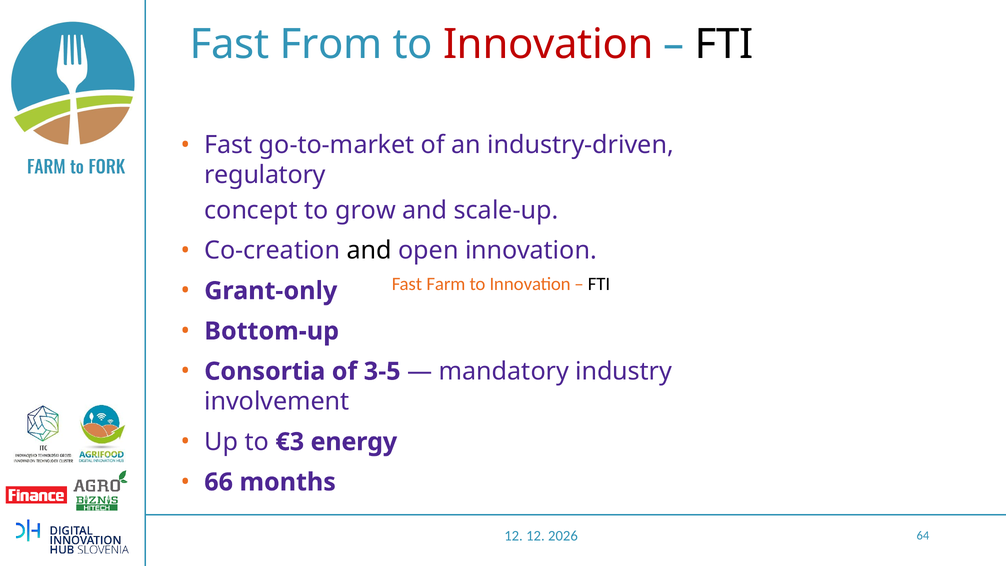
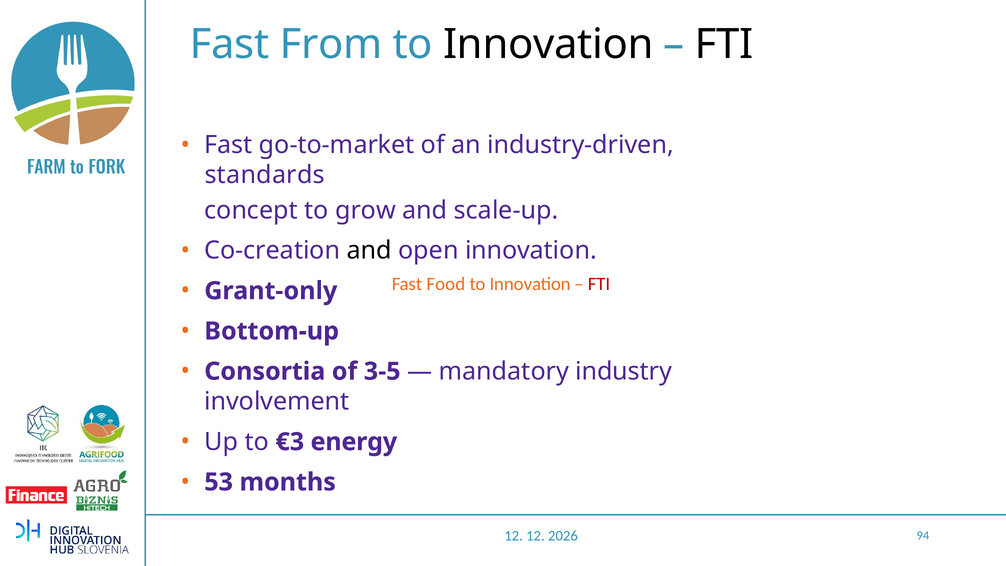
Innovation colour: red -> black (548, 44)
regulatory: regulatory -> standards (265, 175)
Farm: Farm -> Food (446, 284)
FTI colour: black -> red (599, 284)
66: 66 -> 53 (219, 482)
64: 64 -> 94 (923, 535)
